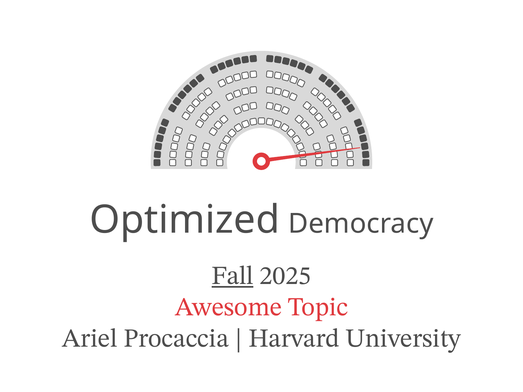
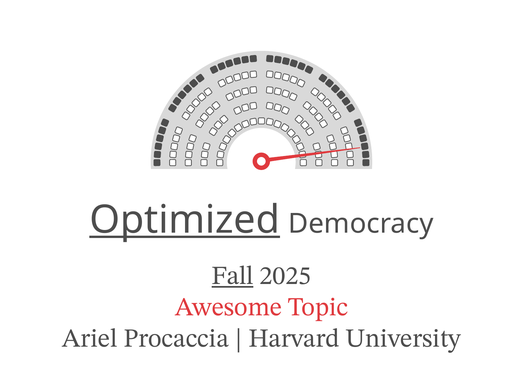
Optimized underline: none -> present (185, 220)
